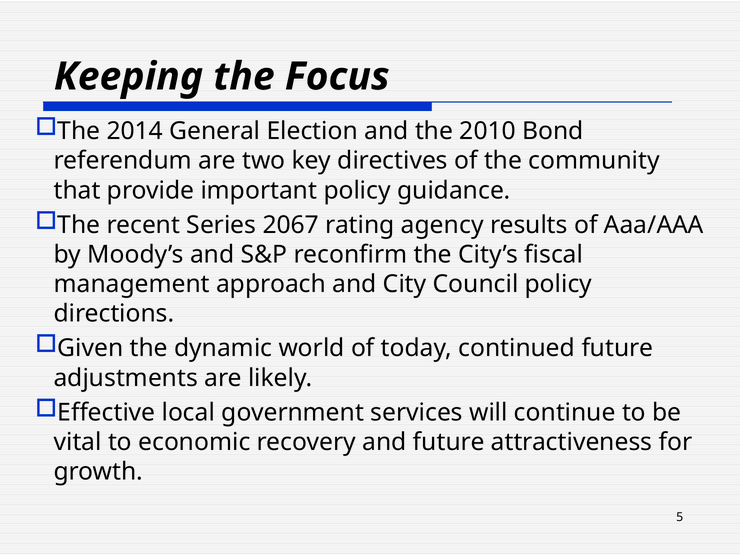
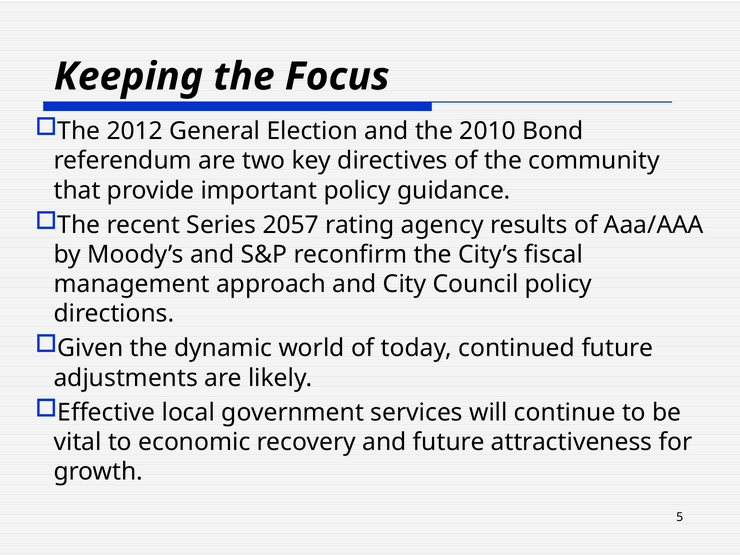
2014: 2014 -> 2012 (135, 131)
2067: 2067 -> 2057 (291, 225)
